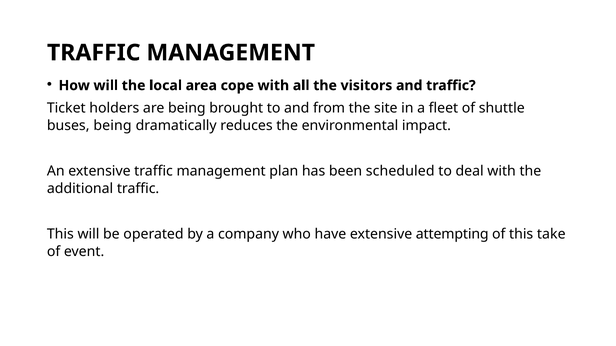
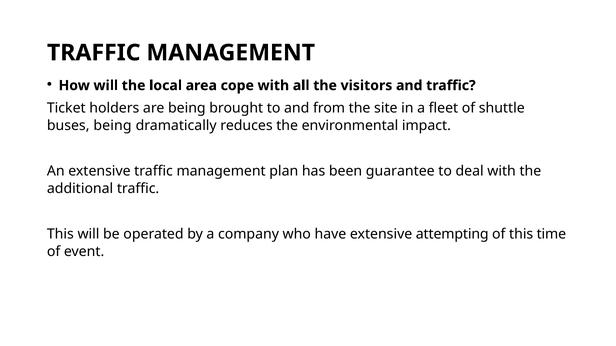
scheduled: scheduled -> guarantee (400, 171)
take: take -> time (551, 234)
